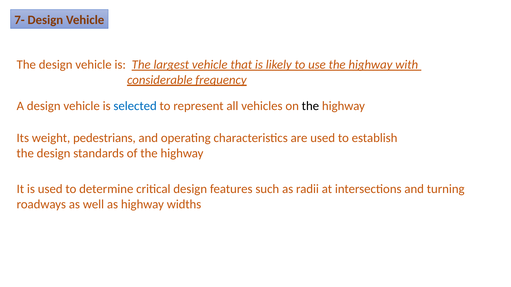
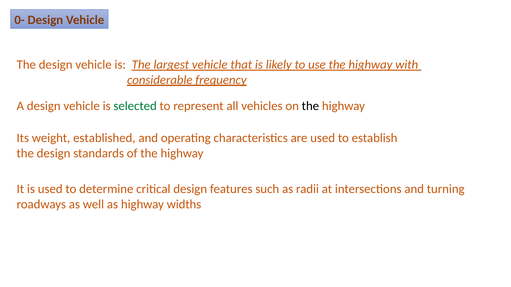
7-: 7- -> 0- (20, 20)
selected colour: blue -> green (135, 106)
pedestrians: pedestrians -> established (104, 138)
